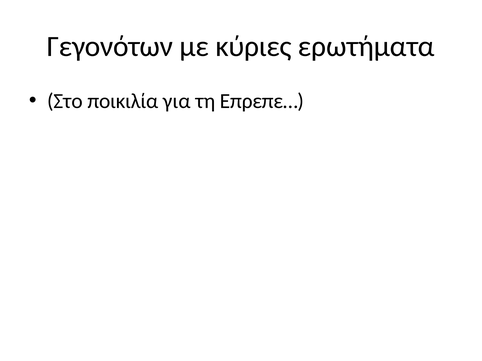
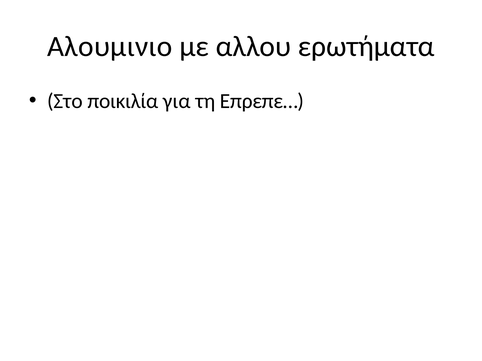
Γεγονότων: Γεγονότων -> Αλουμινιο (110, 47)
κύριες: κύριες -> αλλου (253, 47)
